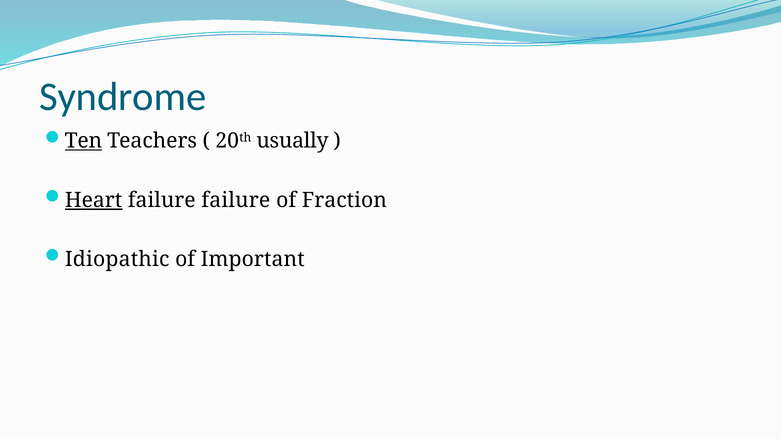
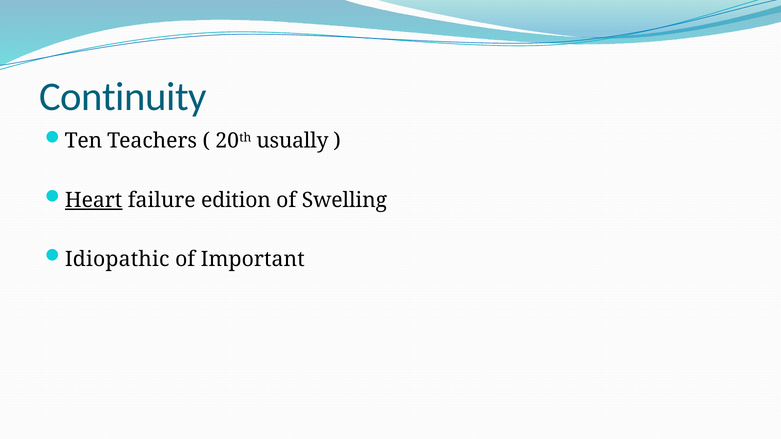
Syndrome: Syndrome -> Continuity (123, 97)
Ten underline: present -> none (83, 141)
failure failure: failure -> edition (236, 200)
Fraction: Fraction -> Swelling (344, 200)
